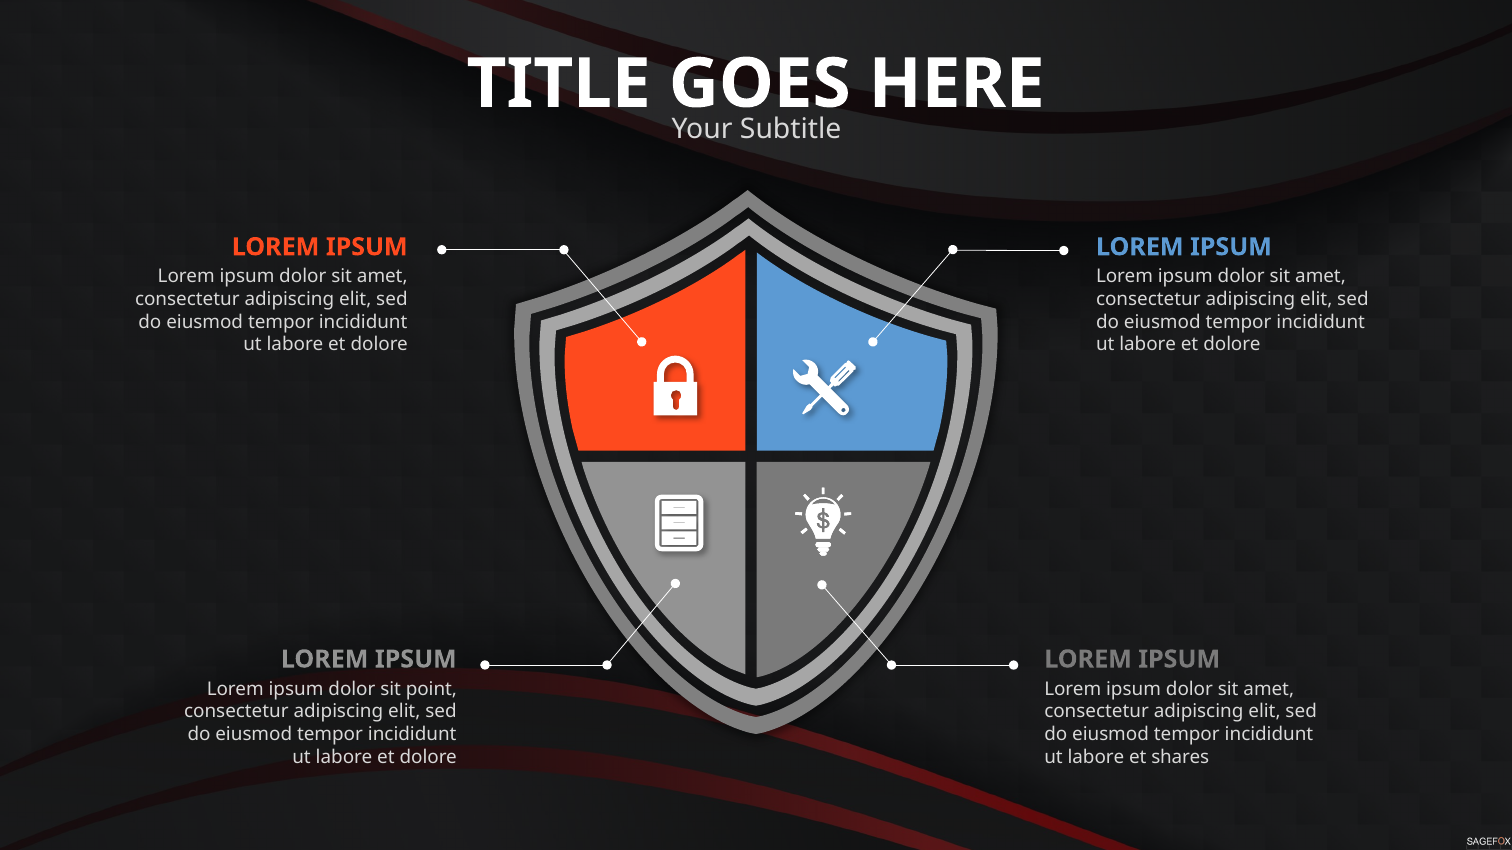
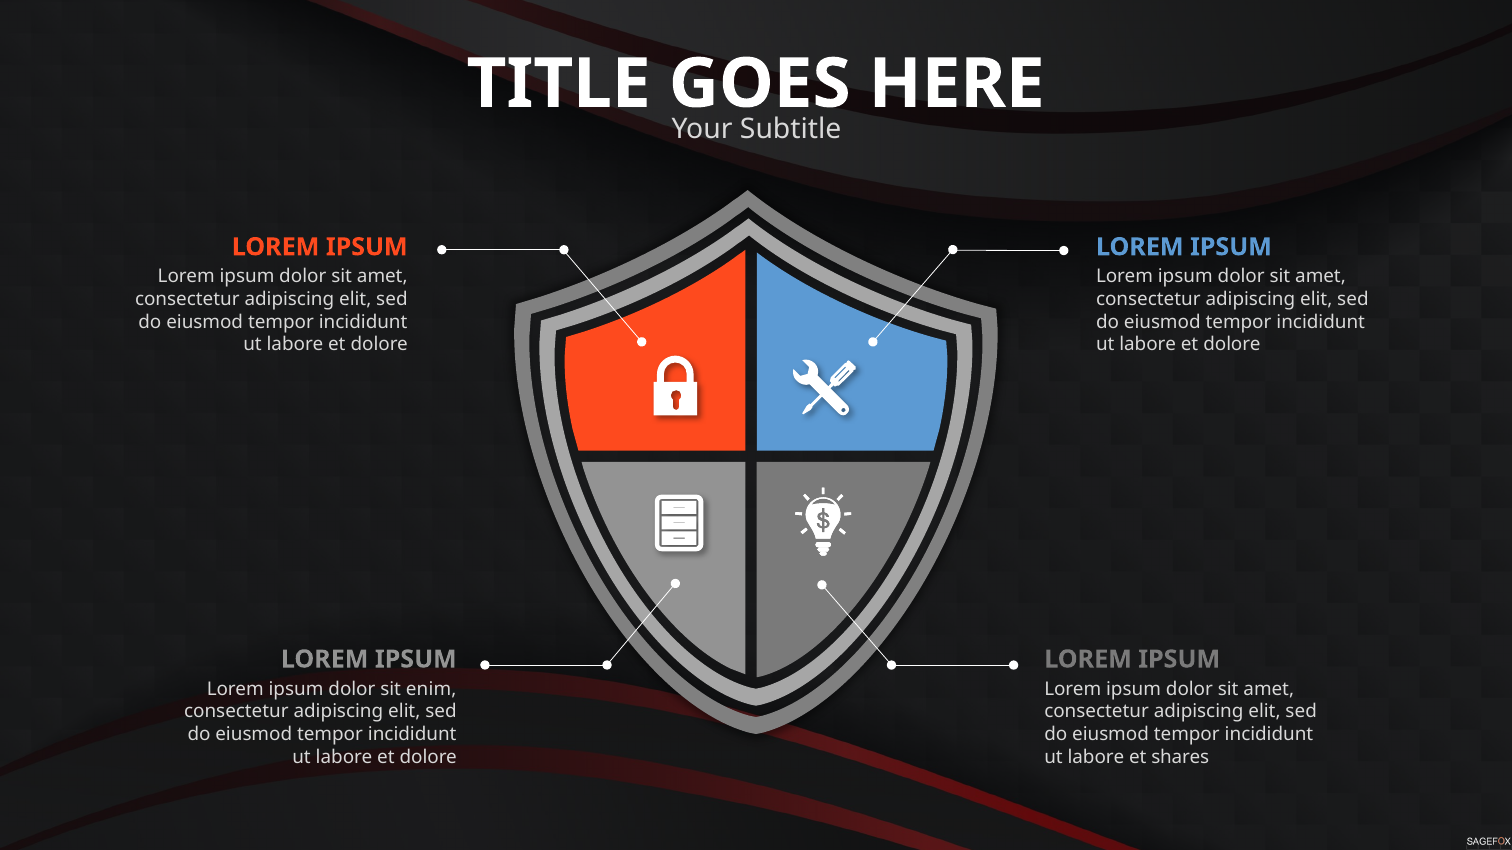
point: point -> enim (431, 689)
